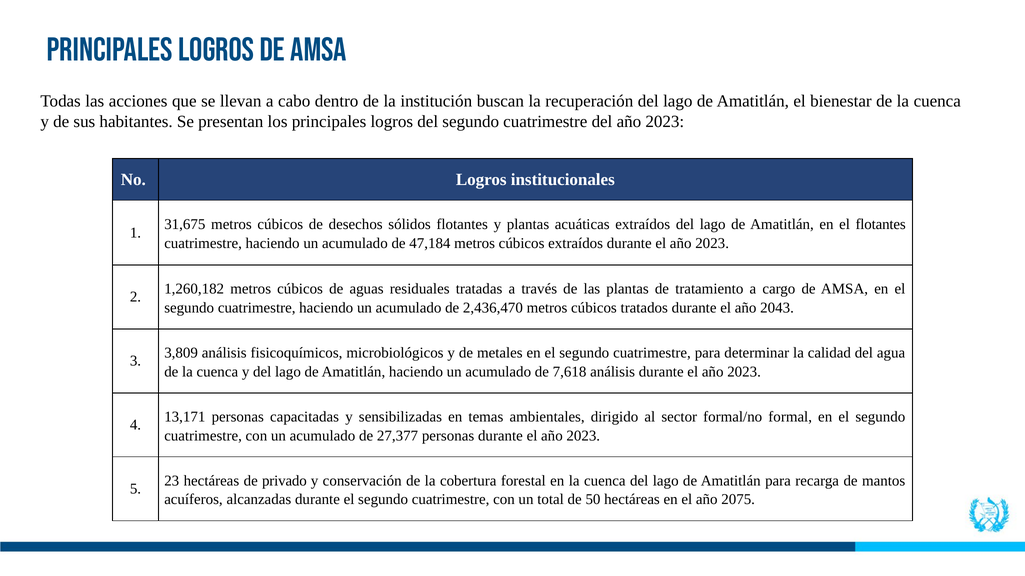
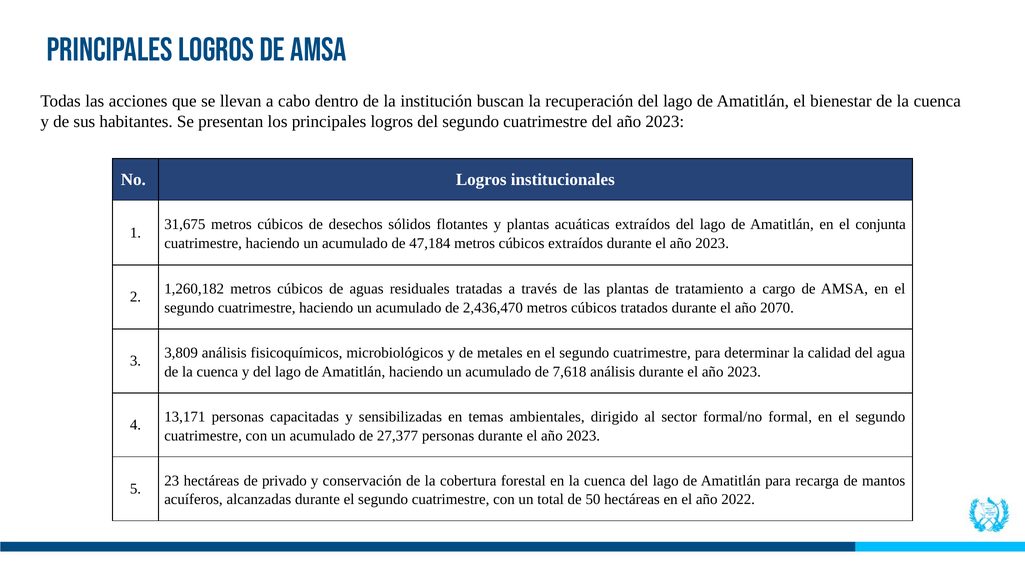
el flotantes: flotantes -> conjunta (881, 225)
2043: 2043 -> 2070 (777, 308)
2075: 2075 -> 2022 (738, 500)
